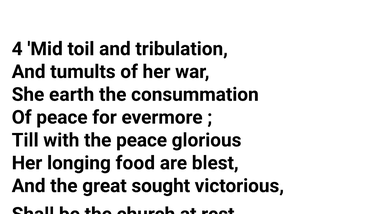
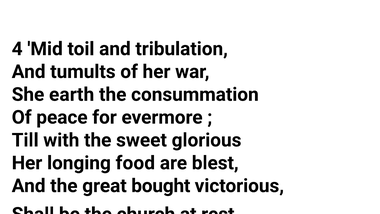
the peace: peace -> sweet (142, 140)
sought: sought -> bought (161, 186)
